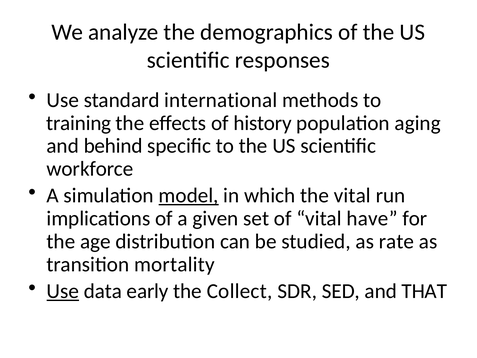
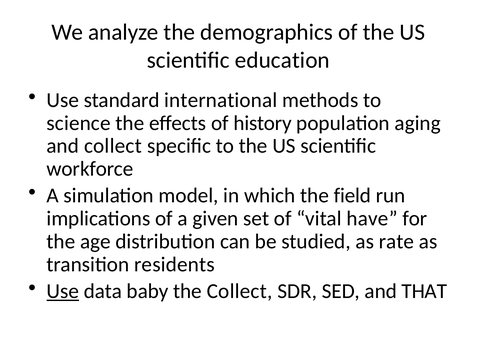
responses: responses -> education (282, 60)
training: training -> science (79, 123)
and behind: behind -> collect (113, 146)
model underline: present -> none (189, 196)
the vital: vital -> field (352, 196)
mortality: mortality -> residents (174, 264)
early: early -> baby (148, 291)
